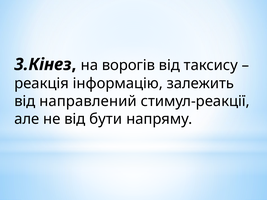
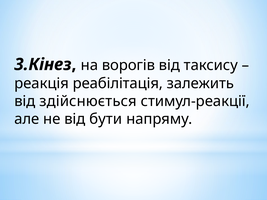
інформацію: інформацію -> реабілітація (118, 84)
направлений: направлений -> здійснюється (88, 101)
